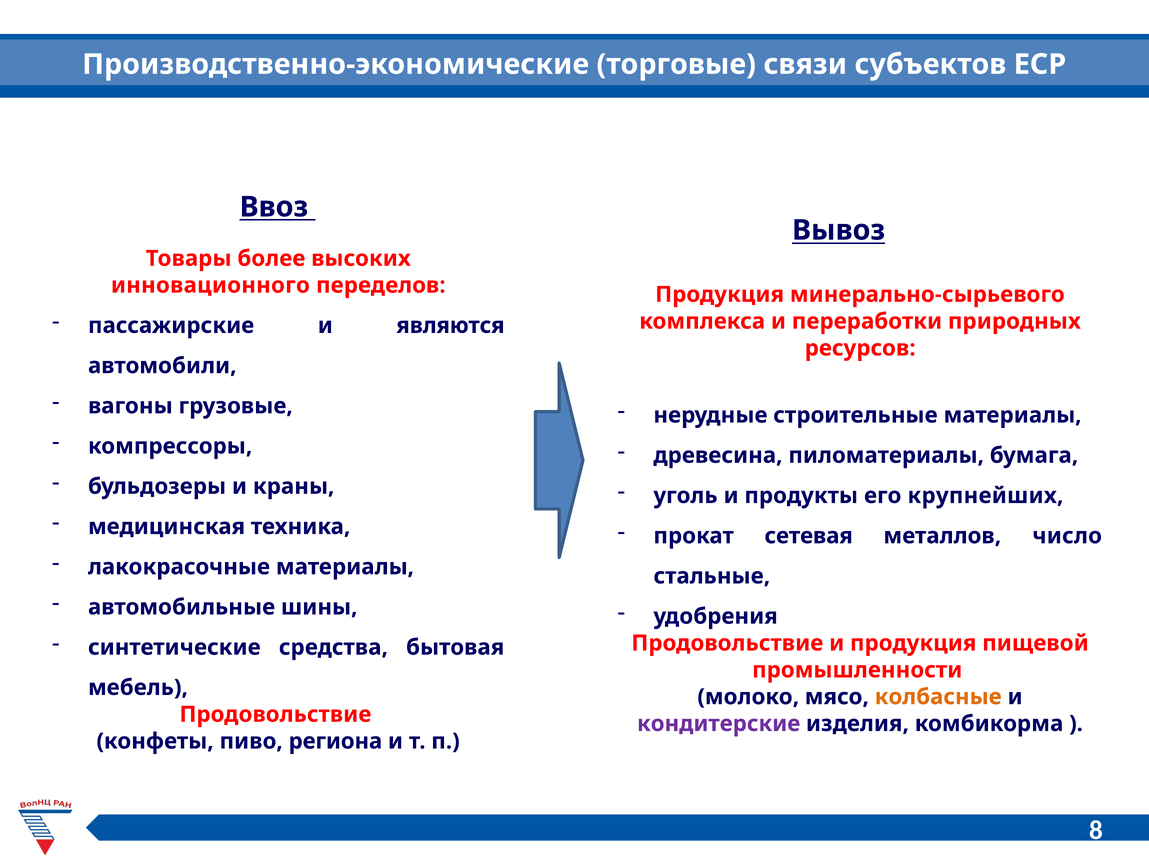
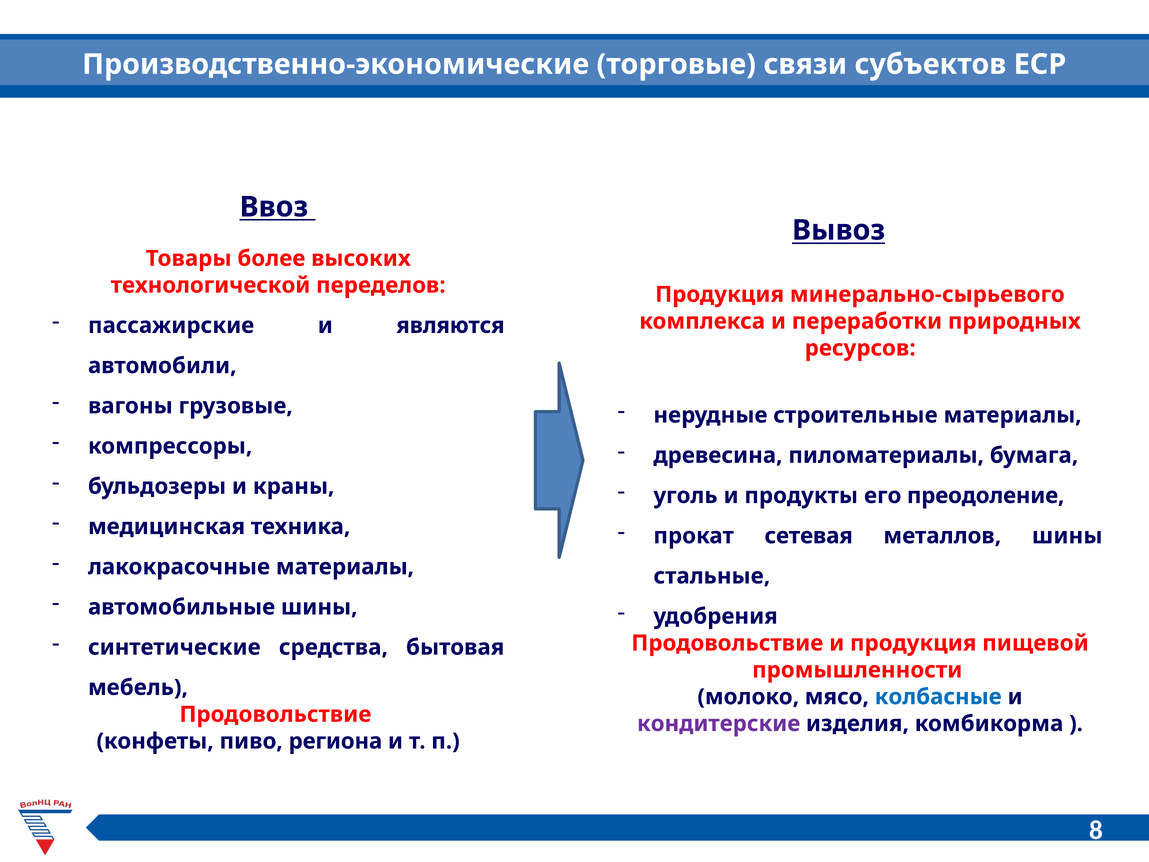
инновационного: инновационного -> технологической (211, 285)
крупнейших: крупнейших -> преодоление (986, 496)
металлов число: число -> шины (1067, 536)
колбасные colour: orange -> blue (938, 697)
